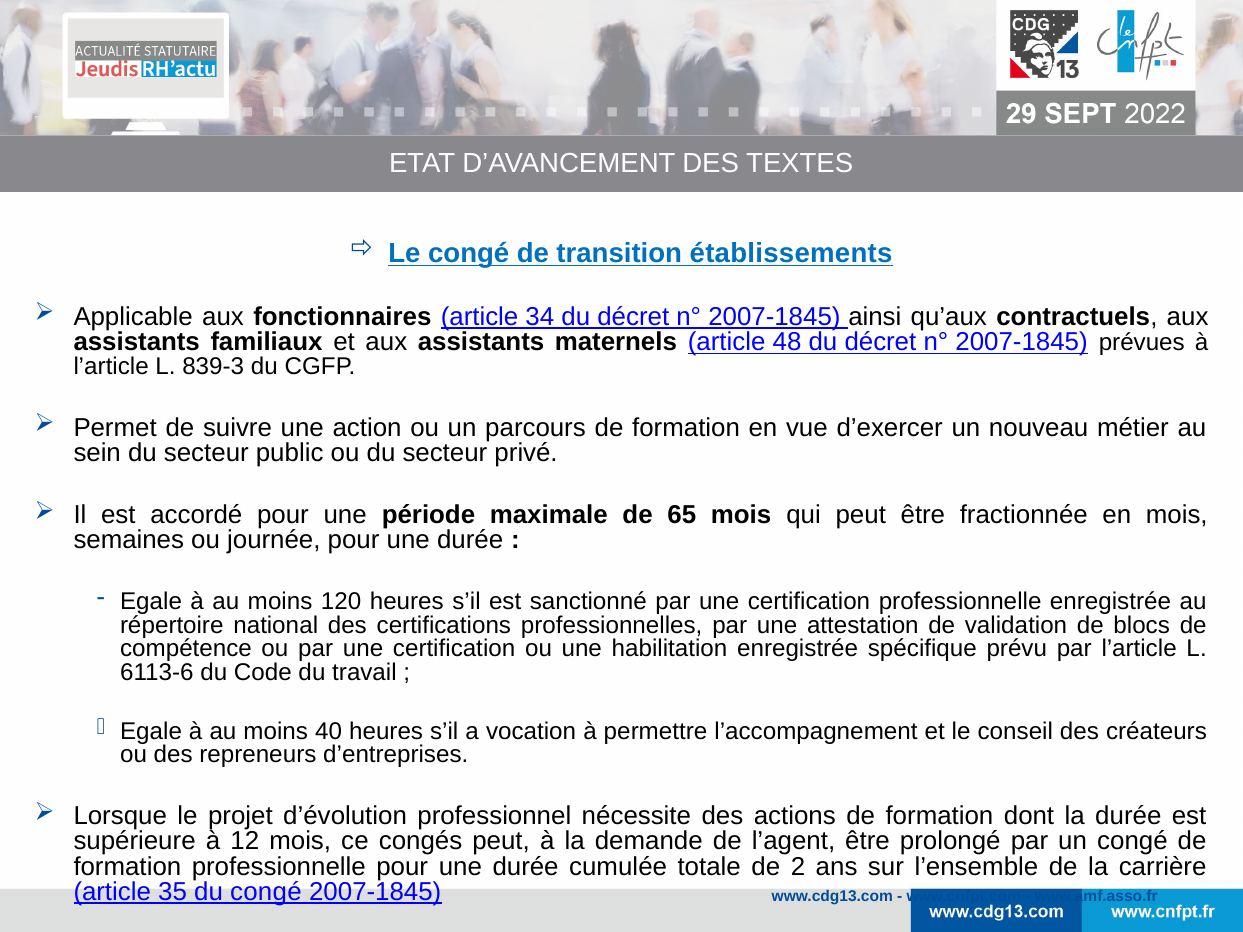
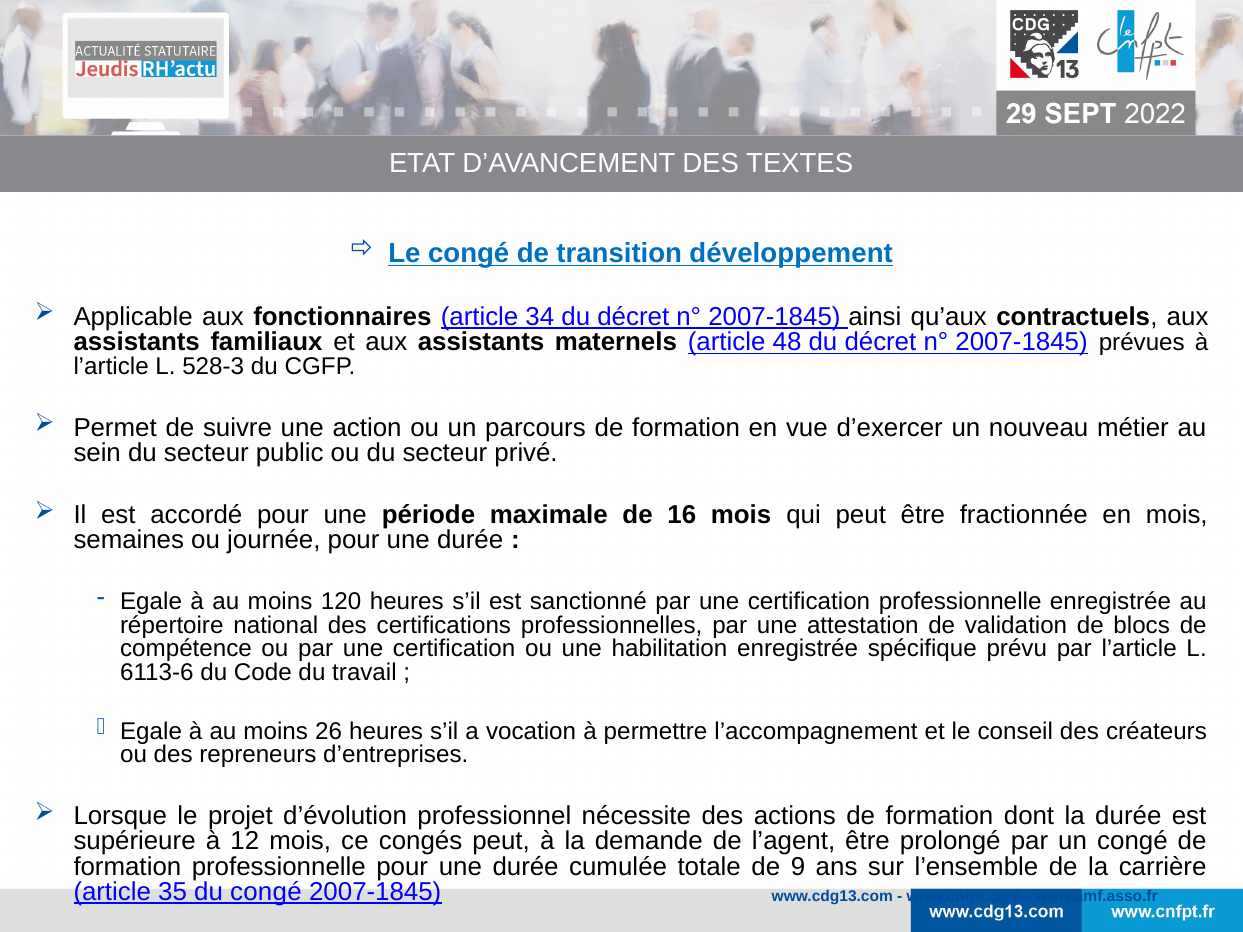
établissements: établissements -> développement (791, 253)
839-3: 839-3 -> 528-3 (213, 366)
65: 65 -> 16 (682, 515)
40: 40 -> 26 (329, 731)
2: 2 -> 9 (798, 867)
